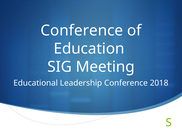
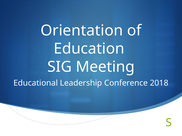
Conference: Conference -> Orientation (82, 31)
